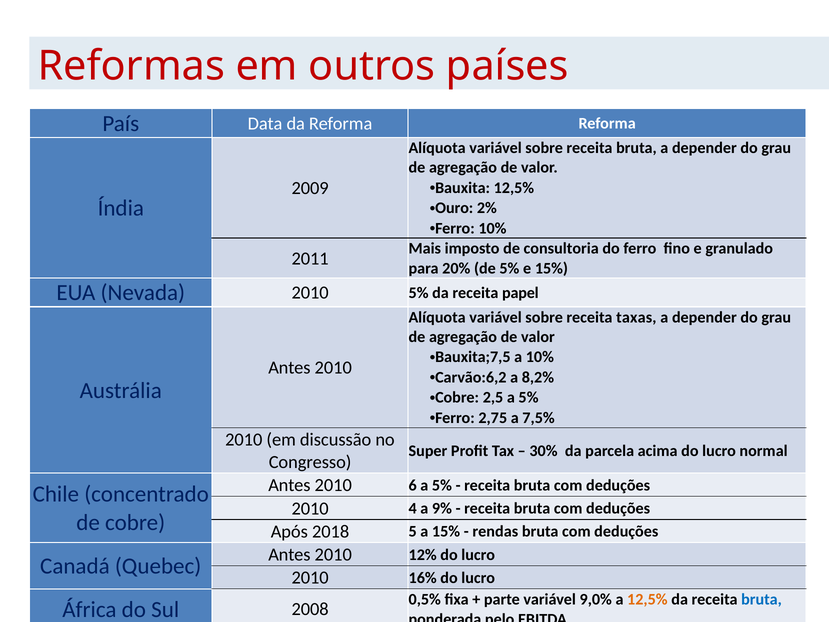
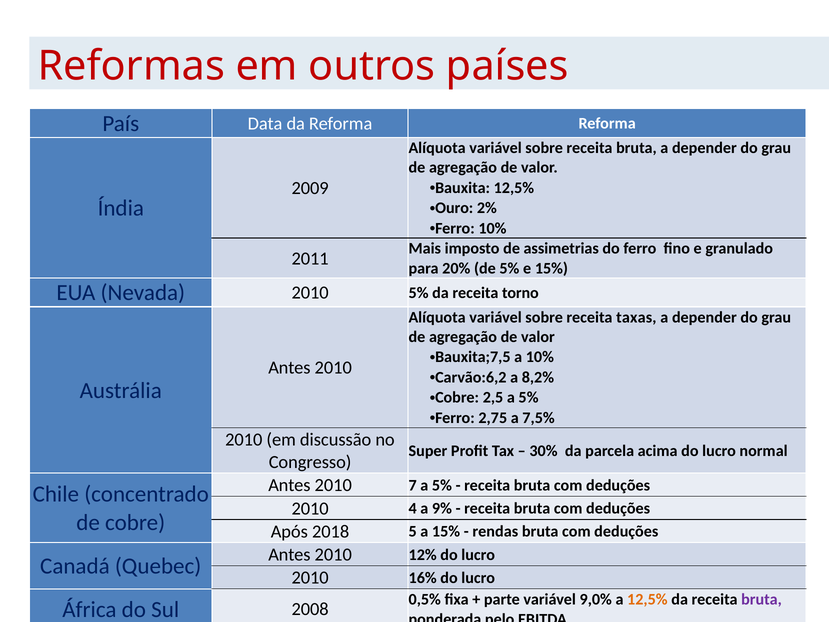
consultoria: consultoria -> assimetrias (561, 249)
papel: papel -> torno (520, 293)
6: 6 -> 7 (413, 485)
bruta colour: blue -> purple (761, 599)
